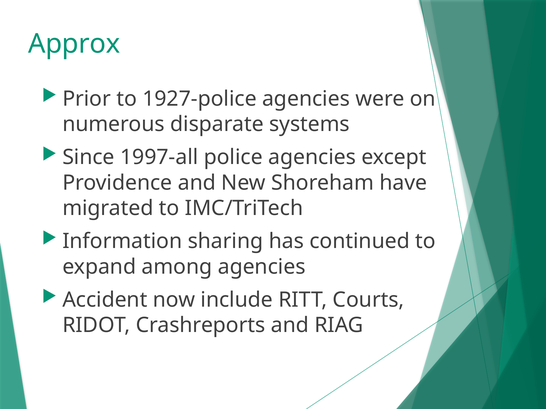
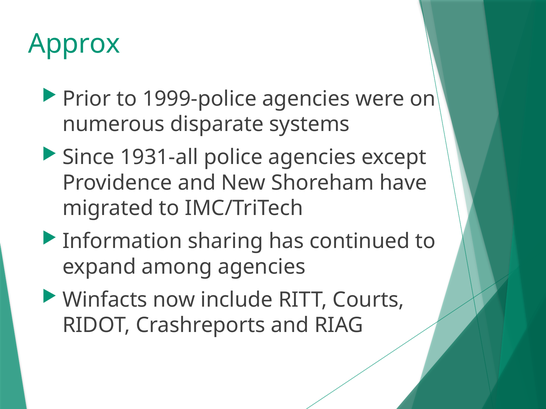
1927-police: 1927-police -> 1999-police (200, 99)
1997-all: 1997-all -> 1931-all (159, 157)
Accident: Accident -> Winfacts (105, 300)
